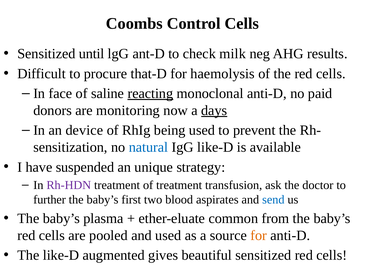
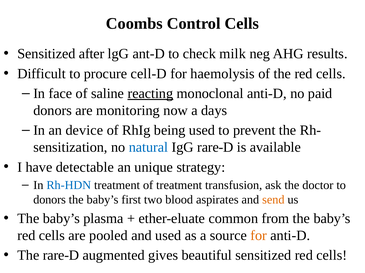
until: until -> after (92, 54)
that-D: that-D -> cell-D (149, 74)
days underline: present -> none (214, 111)
IgG like-D: like-D -> rare-D (215, 148)
suspended: suspended -> detectable (85, 168)
Rh-HDN colour: purple -> blue (69, 186)
further: further -> donors (50, 200)
send colour: blue -> orange (273, 200)
The like-D: like-D -> rare-D (61, 256)
